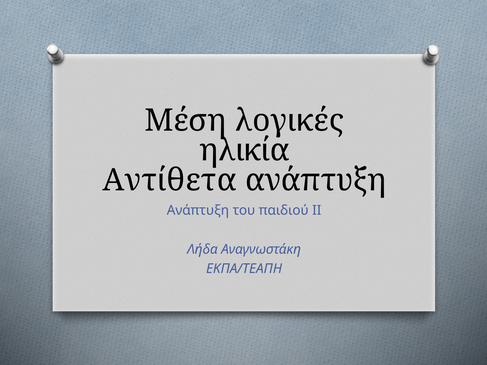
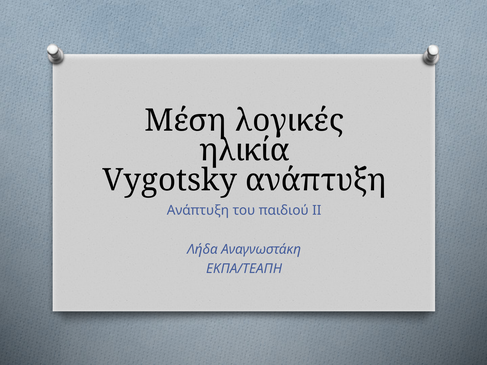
Αντίθετα: Αντίθετα -> Vygotsky (170, 180)
